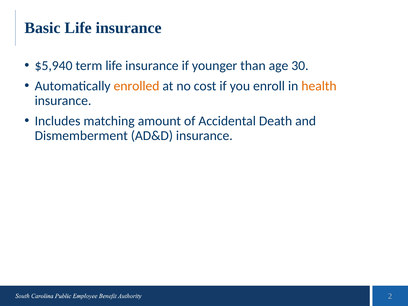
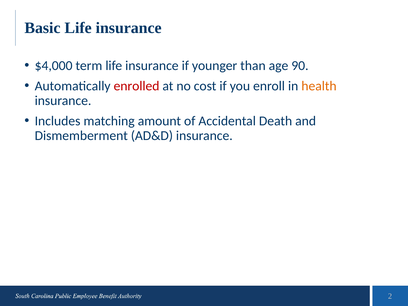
$5,940: $5,940 -> $4,000 (54, 66)
30: 30 -> 90 (300, 66)
enrolled colour: orange -> red (137, 86)
